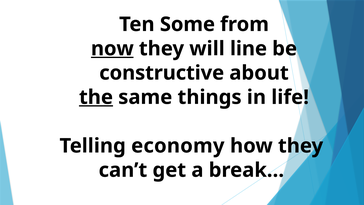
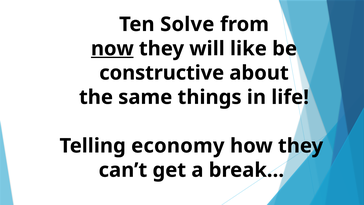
Some: Some -> Solve (187, 24)
line: line -> like (248, 49)
the underline: present -> none (96, 97)
